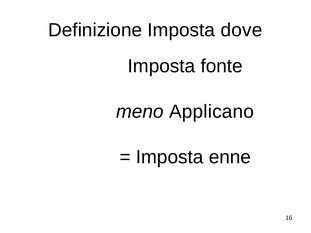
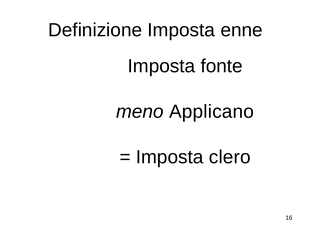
dove: dove -> enne (242, 30)
enne: enne -> clero (230, 157)
